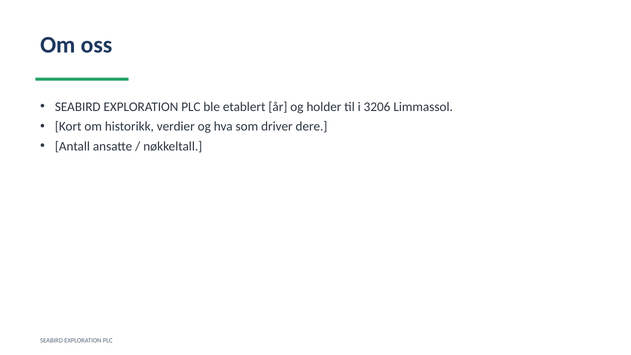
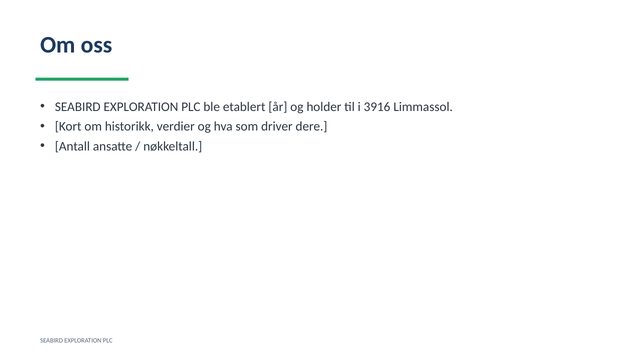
3206: 3206 -> 3916 (377, 107)
